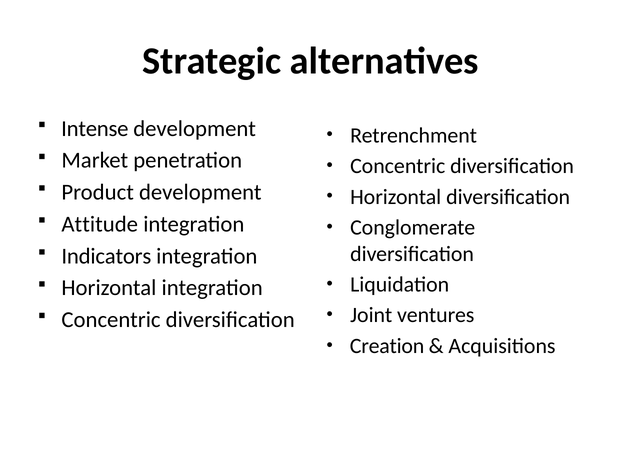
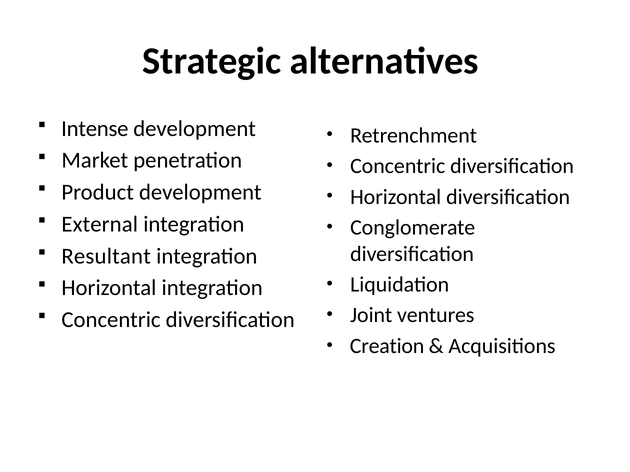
Attitude: Attitude -> External (100, 224)
Indicators: Indicators -> Resultant (106, 256)
